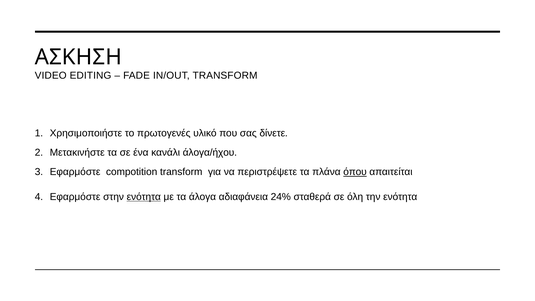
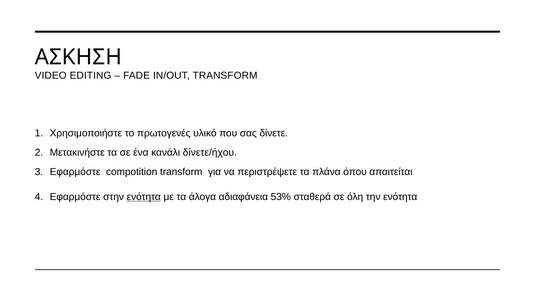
άλογα/ήχου: άλογα/ήχου -> δίνετε/ήχου (210, 152)
όπου underline: present -> none (355, 172)
24%: 24% -> 53% (281, 197)
